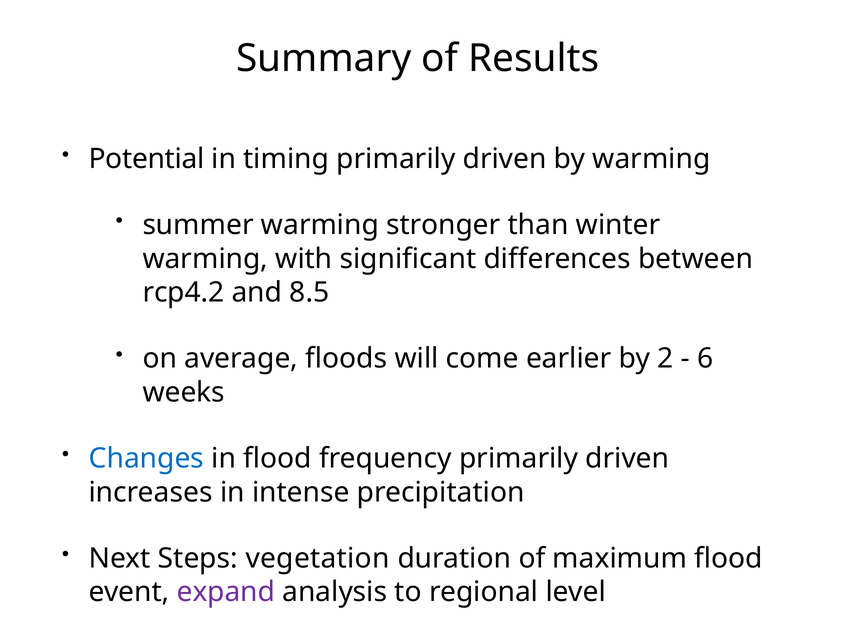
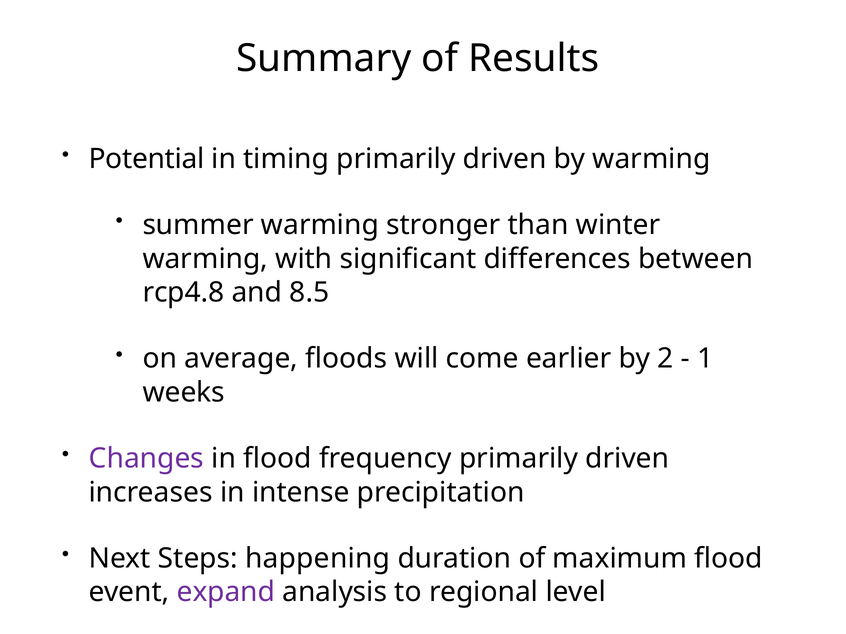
rcp4.2: rcp4.2 -> rcp4.8 (183, 293)
6: 6 -> 1 (705, 359)
Changes colour: blue -> purple (146, 459)
vegetation: vegetation -> happening (318, 559)
